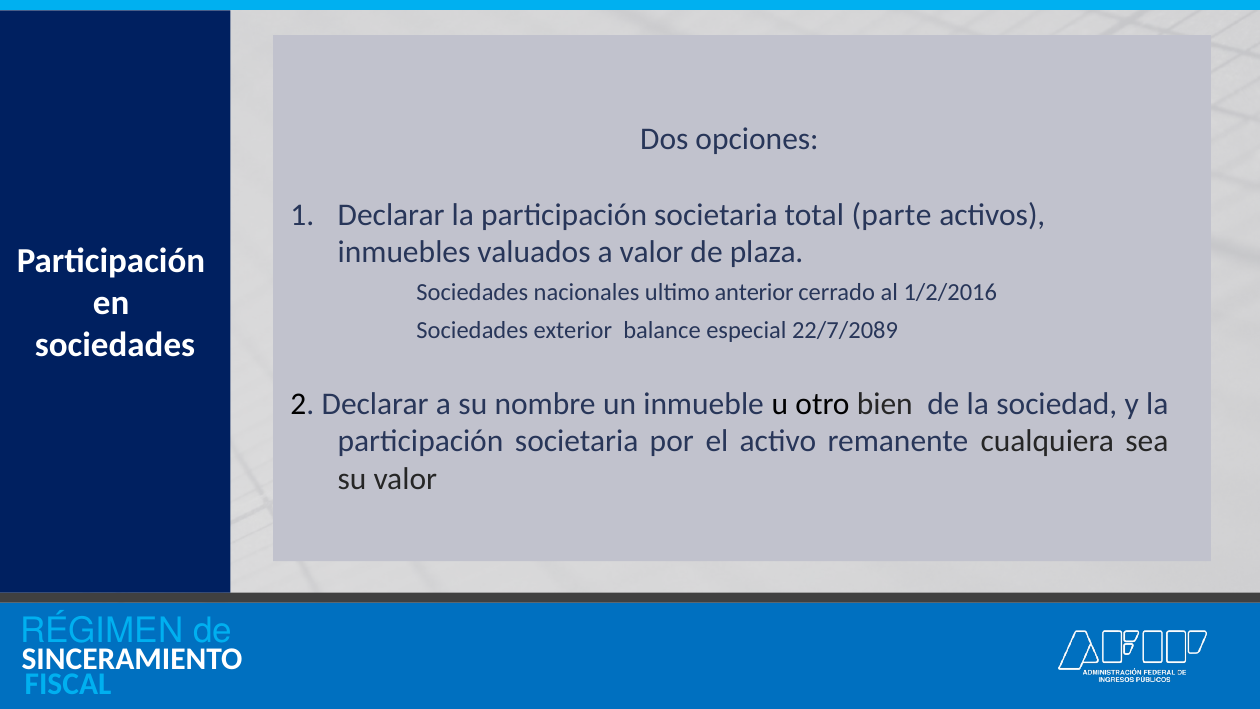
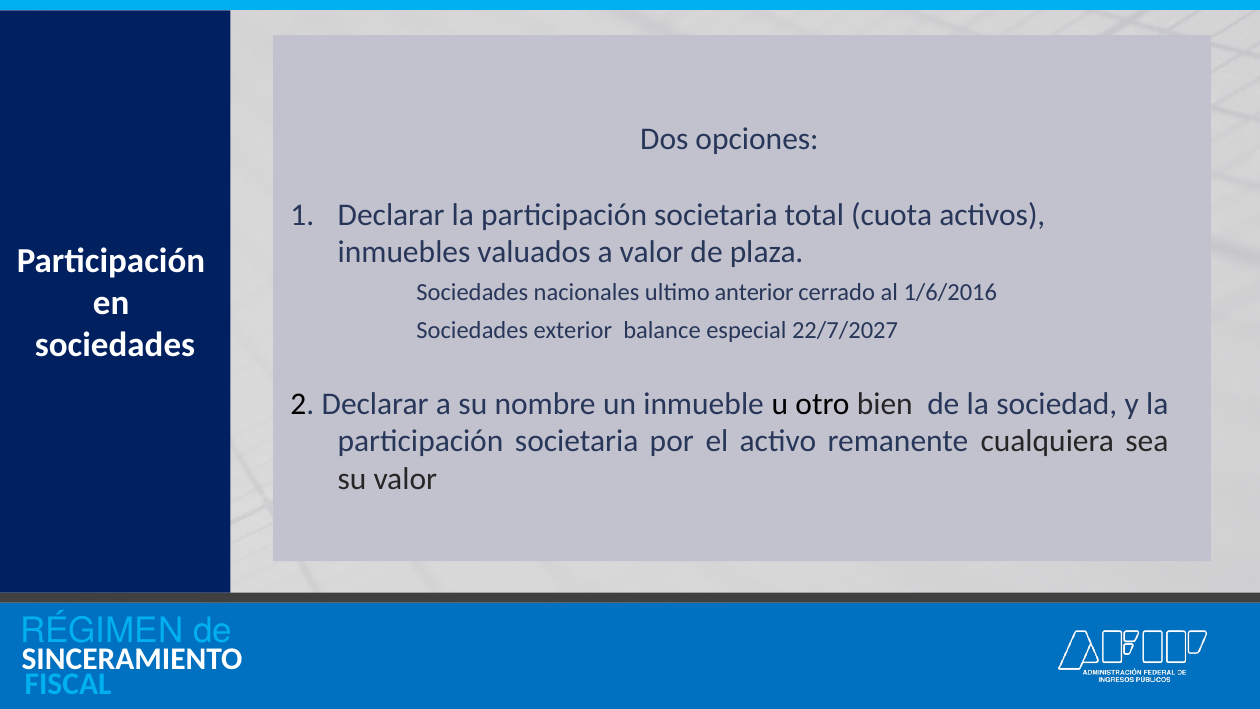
parte: parte -> cuota (892, 215)
1/2/2016: 1/2/2016 -> 1/6/2016 (950, 293)
22/7/2089: 22/7/2089 -> 22/7/2027 (845, 330)
